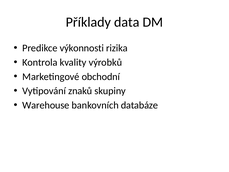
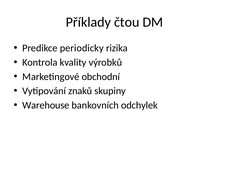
data: data -> čtou (127, 22)
výkonnosti: výkonnosti -> periodicky (82, 48)
databáze: databáze -> odchylek (139, 105)
